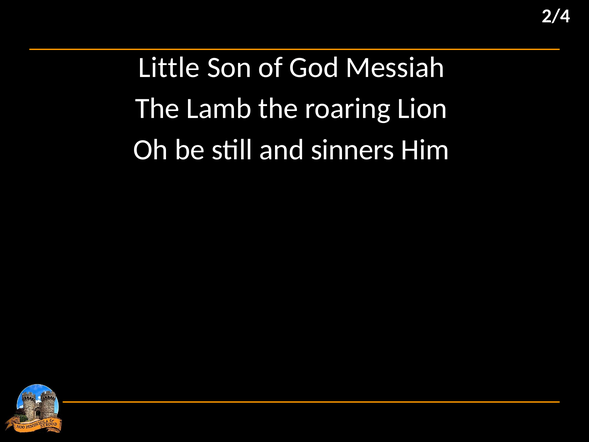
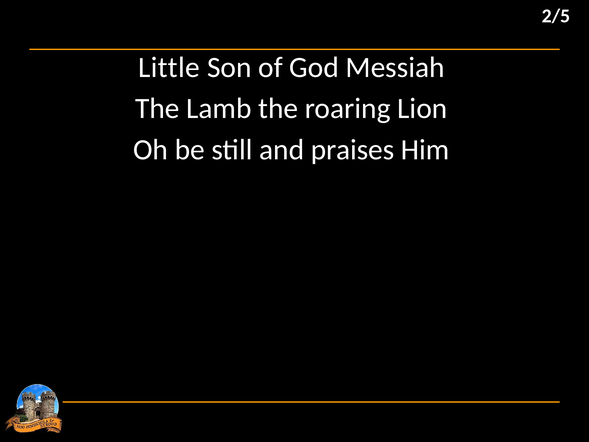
2/4: 2/4 -> 2/5 (556, 16)
sinners: sinners -> praises (353, 150)
